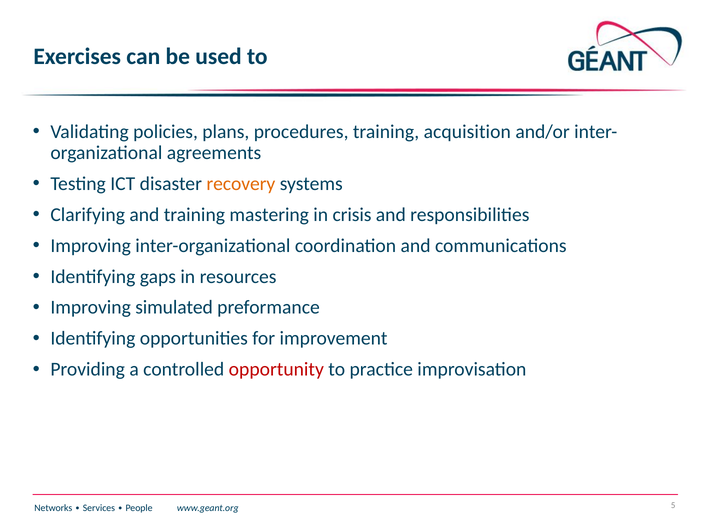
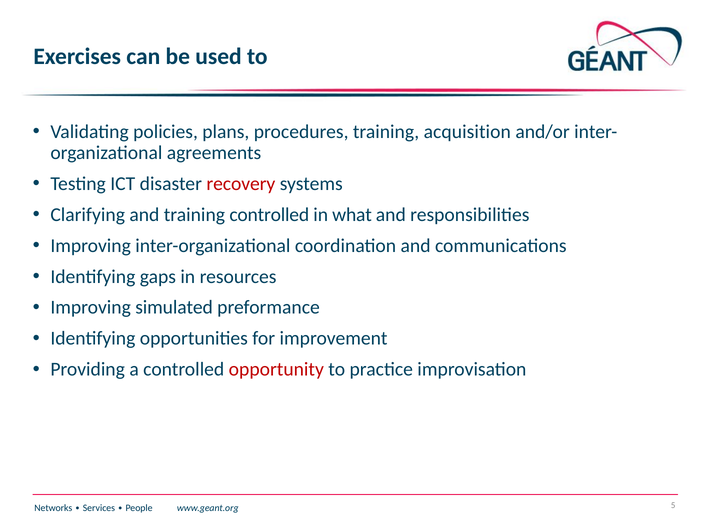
recovery colour: orange -> red (241, 184)
training mastering: mastering -> controlled (269, 215)
crisis: crisis -> what (352, 215)
